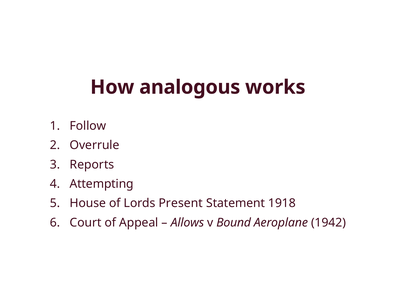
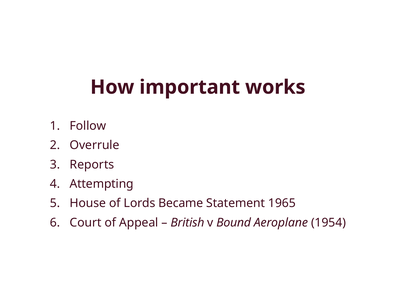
analogous: analogous -> important (190, 87)
Present: Present -> Became (181, 203)
1918: 1918 -> 1965 (282, 203)
Allows: Allows -> British (187, 223)
1942: 1942 -> 1954 (328, 223)
